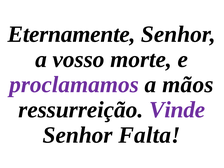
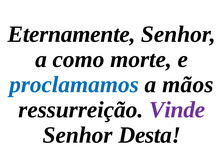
vosso: vosso -> como (79, 59)
proclamamos colour: purple -> blue (74, 85)
Falta: Falta -> Desta (150, 135)
